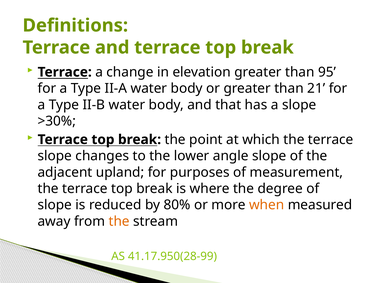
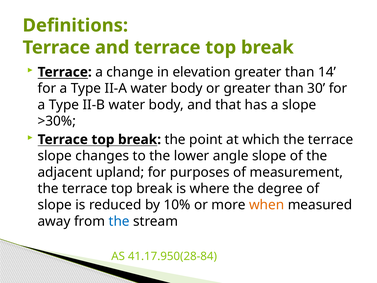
95: 95 -> 14 (327, 72)
21: 21 -> 30 (316, 88)
80%: 80% -> 10% (177, 205)
the colour: orange -> blue (119, 221)
41.17.950(28-99: 41.17.950(28-99 -> 41.17.950(28-84 (172, 256)
